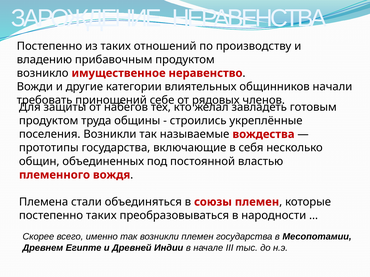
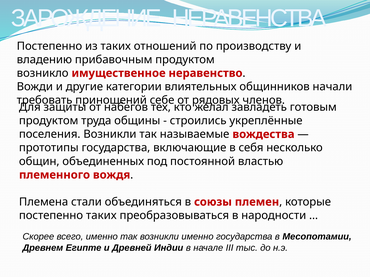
возникли племен: племен -> именно (198, 237)
